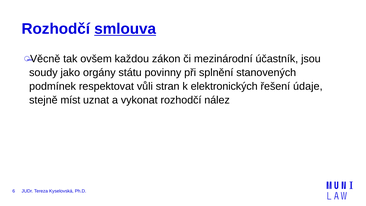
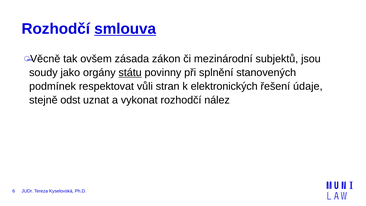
každou: každou -> zásada (132, 59)
účastník: účastník -> subjektů (277, 59)
státu underline: none -> present (130, 73)
míst: míst -> odst (70, 100)
